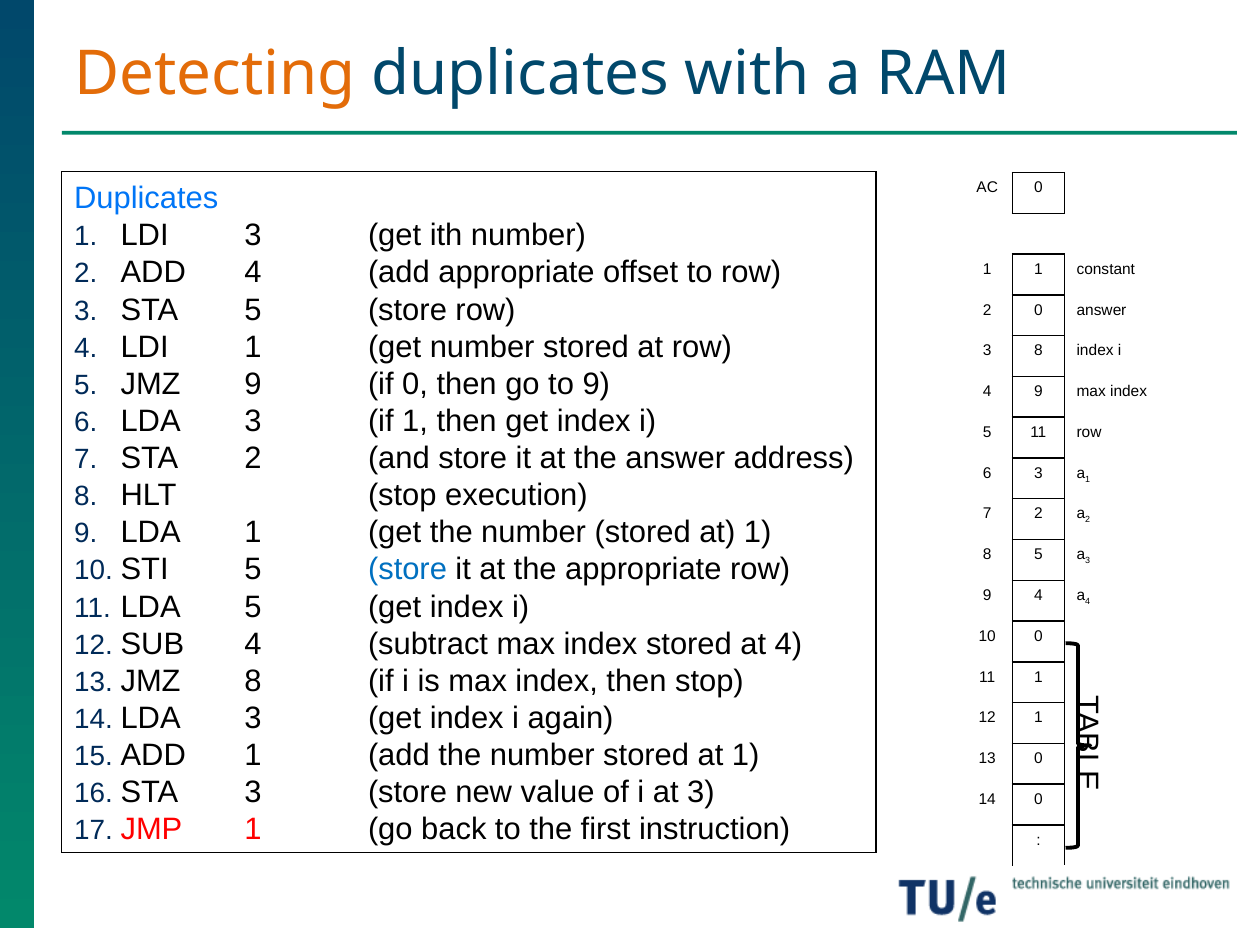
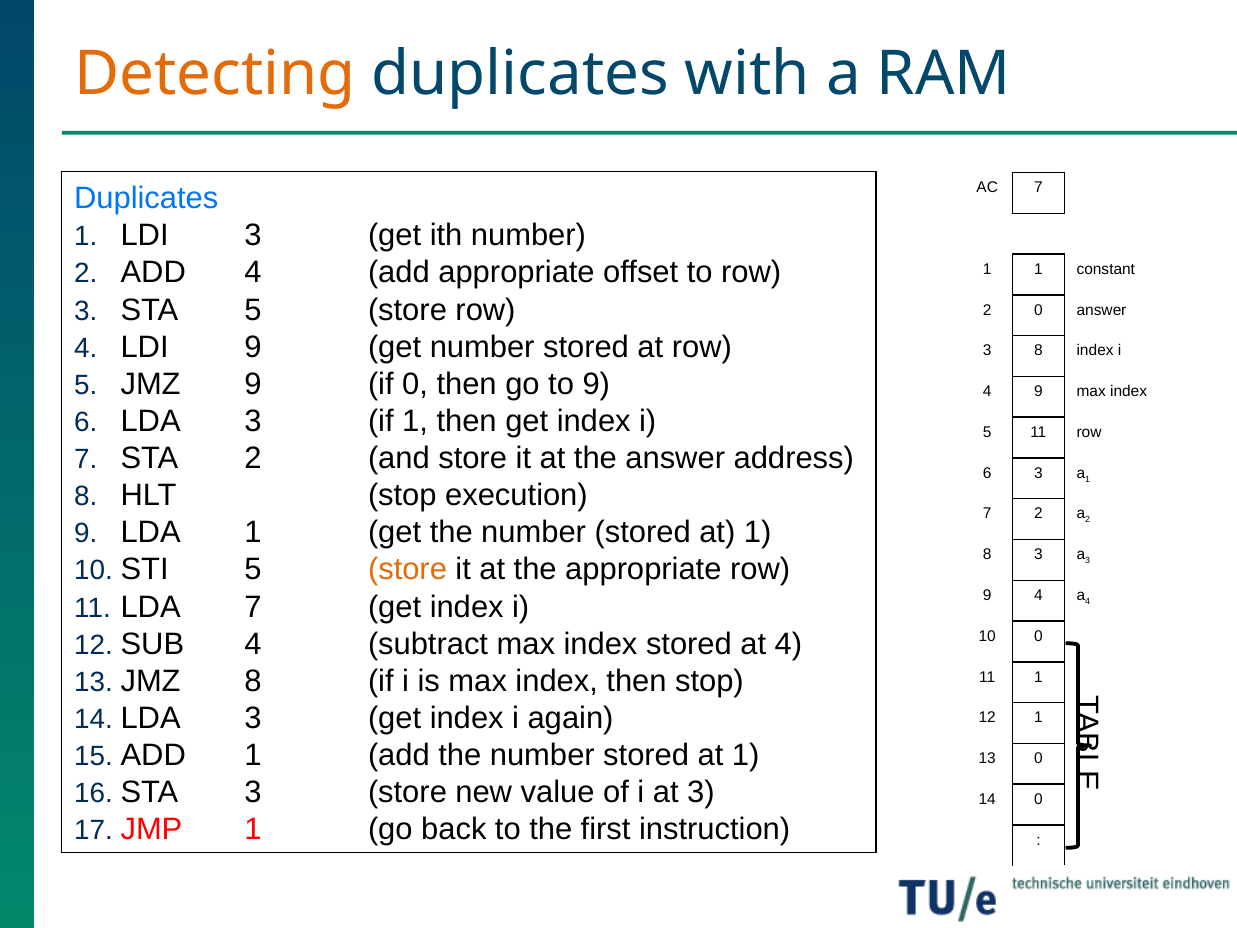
AC 0: 0 -> 7 (1038, 188)
LDI 1: 1 -> 9 (253, 347)
8 5: 5 -> 3 (1038, 554)
store colour: blue -> orange (407, 570)
LDA 5: 5 -> 7 (253, 607)
